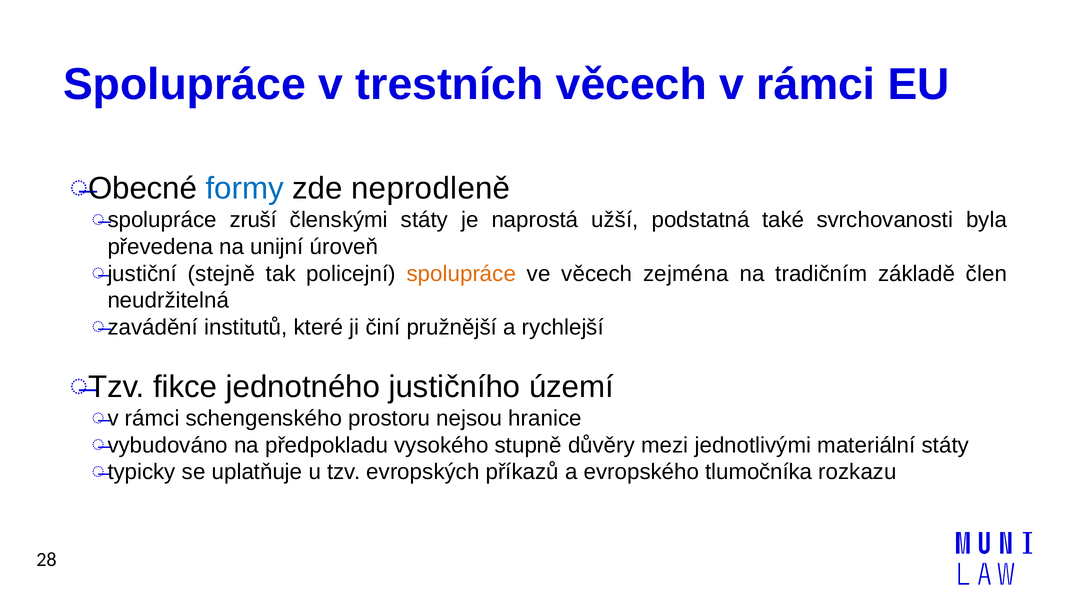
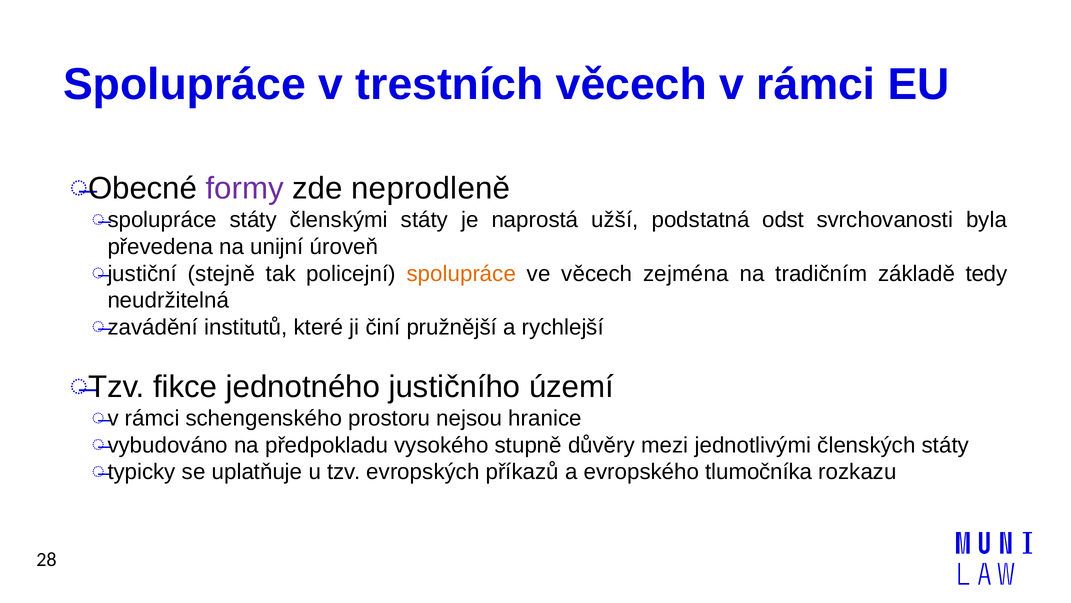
formy colour: blue -> purple (245, 188)
zruší: zruší -> státy (253, 220)
také: také -> odst (783, 220)
člen: člen -> tedy (987, 273)
materiální: materiální -> členských (866, 445)
